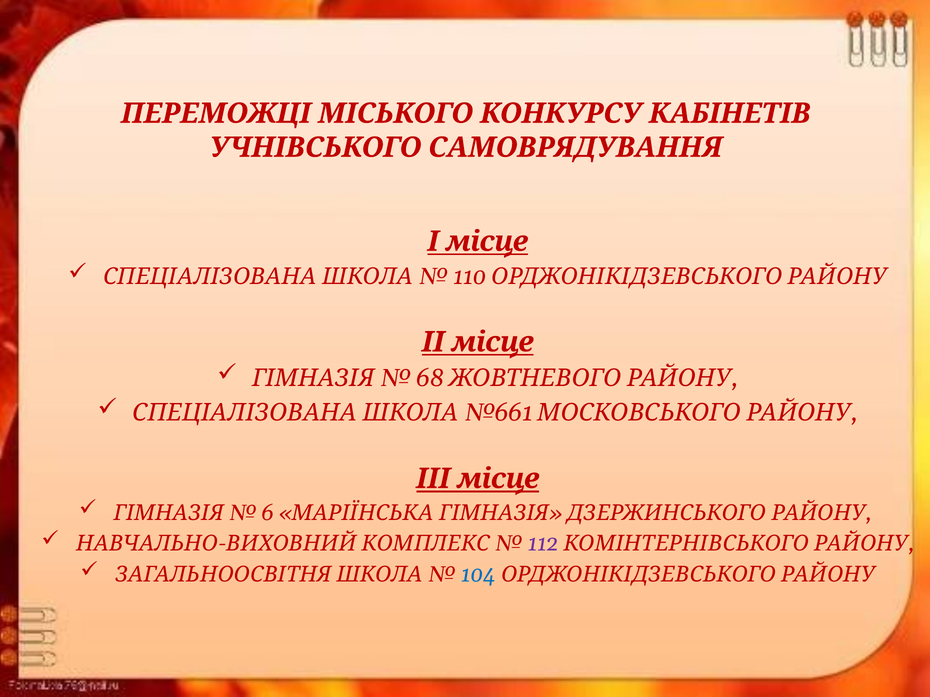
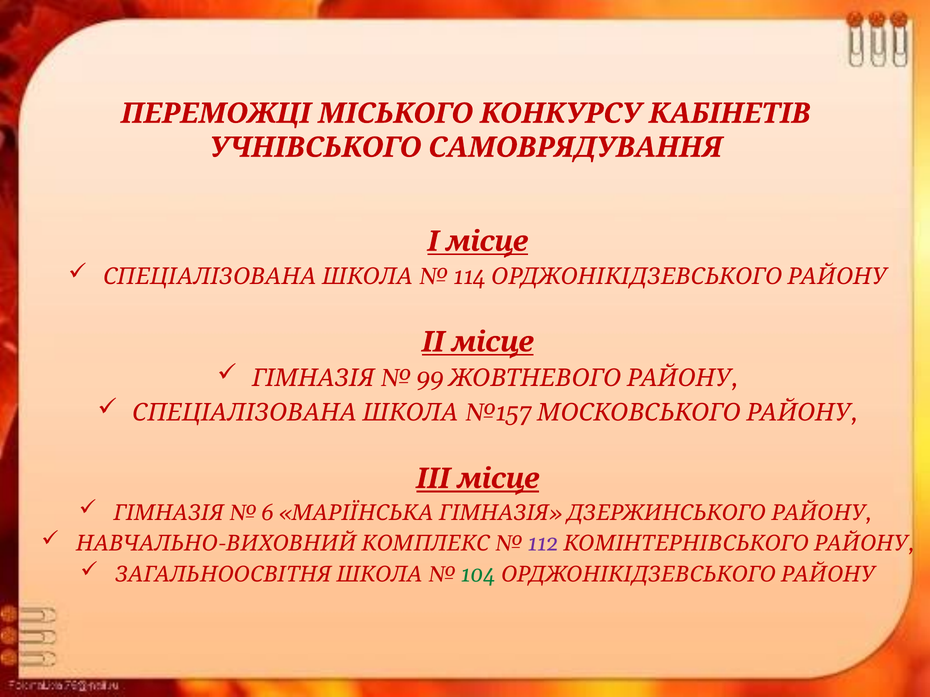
110: 110 -> 114 (469, 277)
68: 68 -> 99 (430, 379)
№661: №661 -> №157 (498, 413)
104 colour: blue -> green (478, 575)
